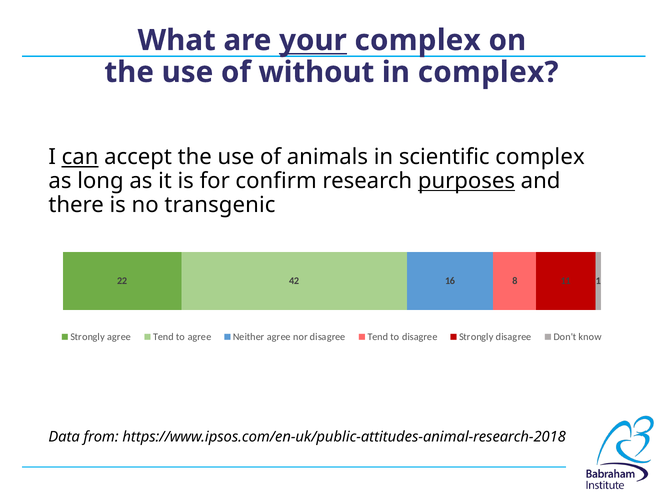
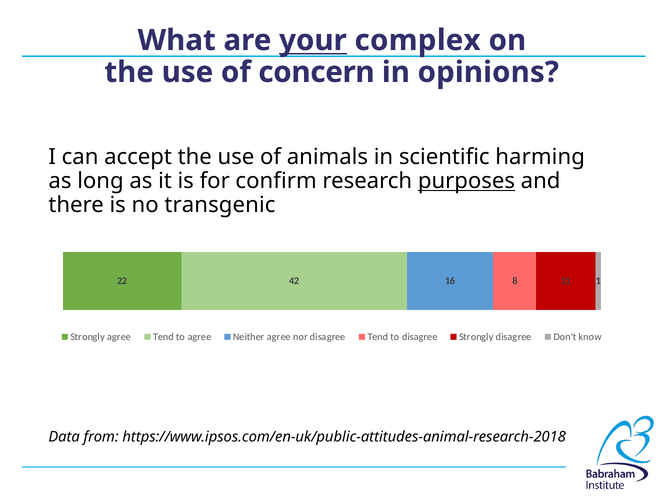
without: without -> concern (316, 72)
in complex: complex -> opinions (488, 72)
can underline: present -> none (80, 157)
scientific complex: complex -> harming (540, 157)
